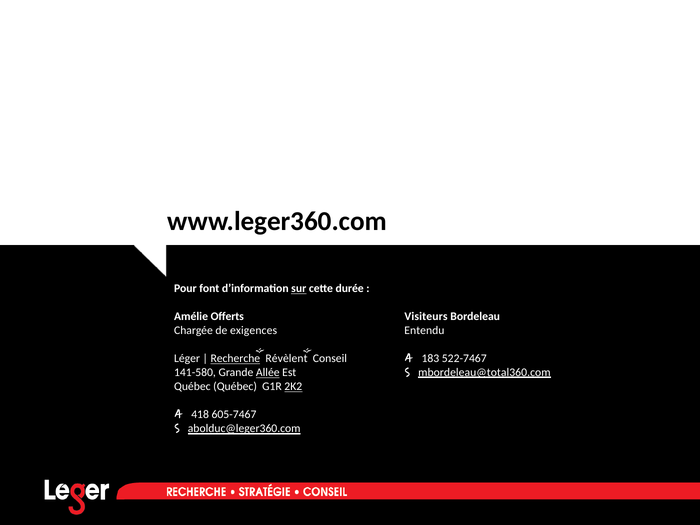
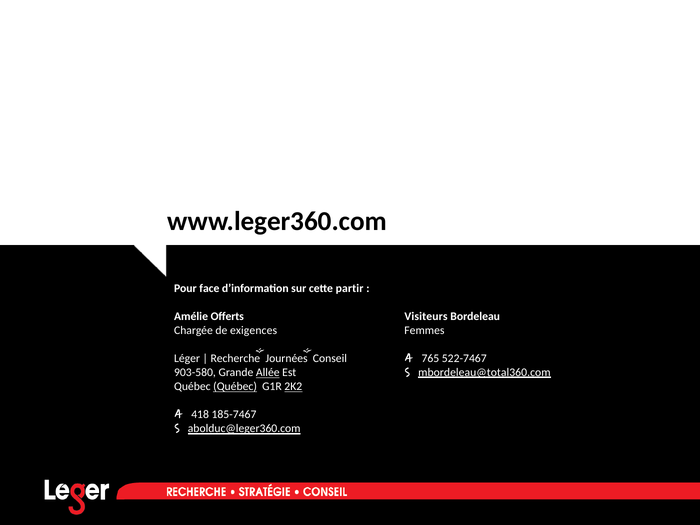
font: font -> face (209, 289)
sur underline: present -> none (299, 289)
durée: durée -> partir (350, 289)
Entendu: Entendu -> Femmes (424, 330)
Recherche underline: present -> none (235, 359)
Révèlent: Révèlent -> Journées (287, 359)
183: 183 -> 765 (430, 358)
141-580: 141-580 -> 903-580 (195, 373)
Québec underline: none -> present (235, 387)
605-7467: 605-7467 -> 185-7467 (234, 415)
